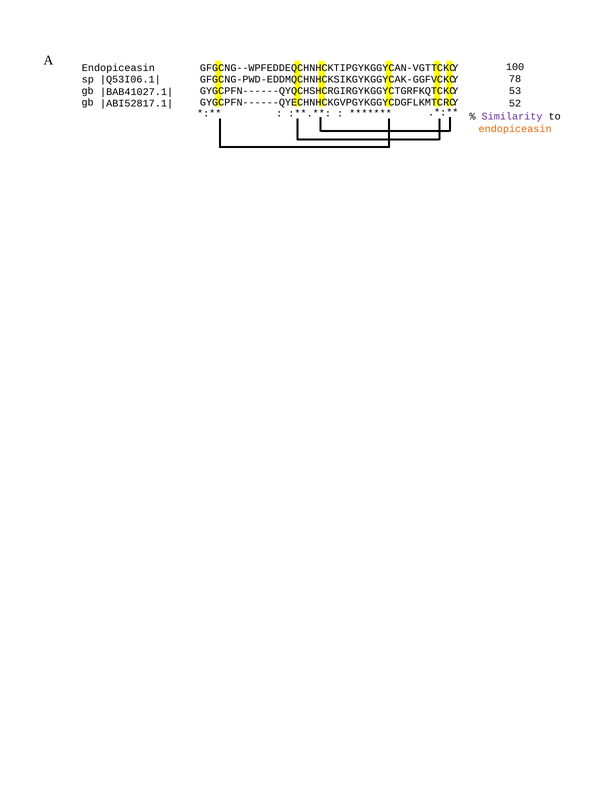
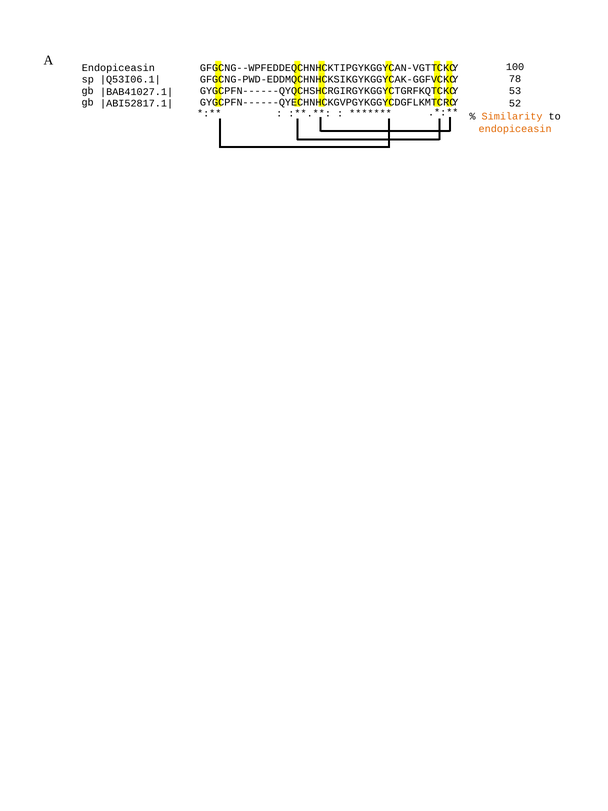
Similarity colour: purple -> orange (512, 117)
